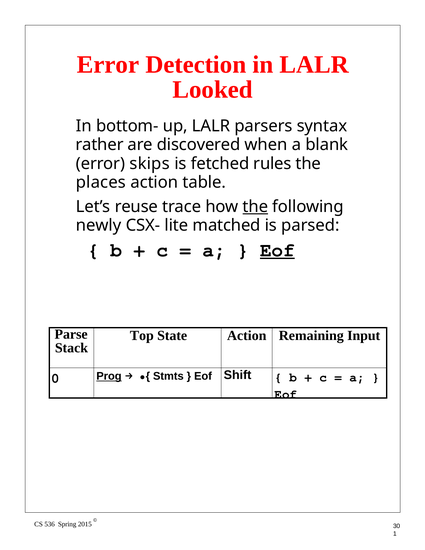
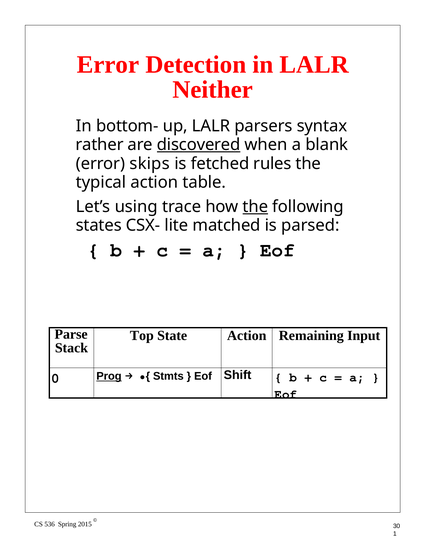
Looked: Looked -> Neither (213, 90)
discovered underline: none -> present (199, 145)
places: places -> typical (101, 182)
reuse: reuse -> using (136, 207)
newly: newly -> states (99, 225)
Eof underline: present -> none (277, 250)
